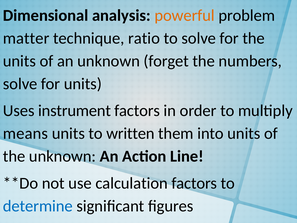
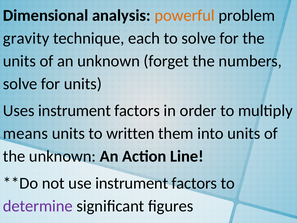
matter: matter -> gravity (26, 38)
ratio: ratio -> each (144, 38)
use calculation: calculation -> instrument (132, 183)
determine colour: blue -> purple (38, 206)
